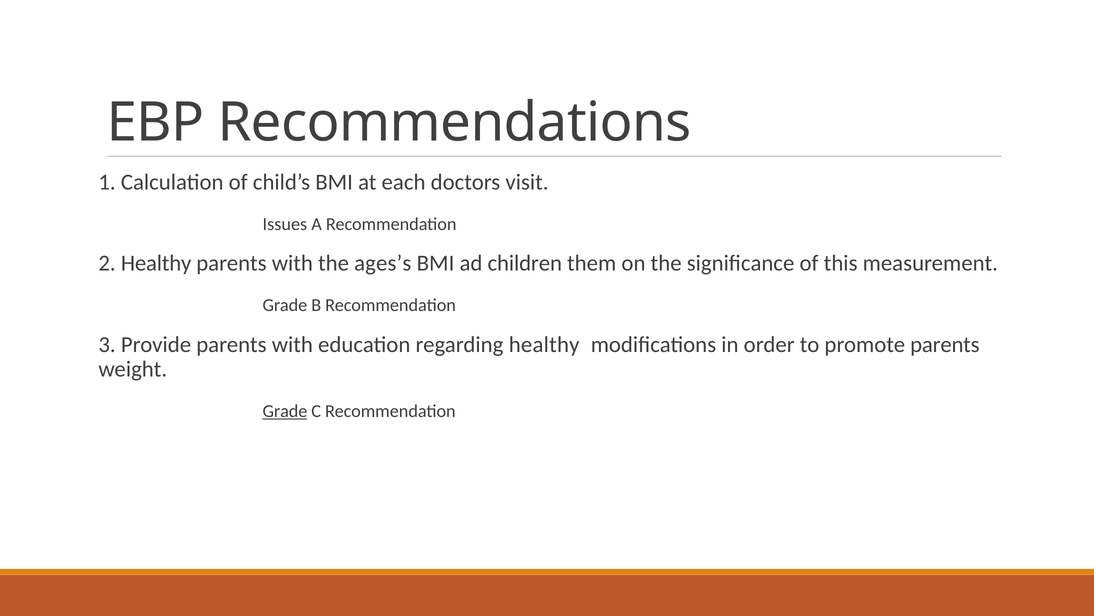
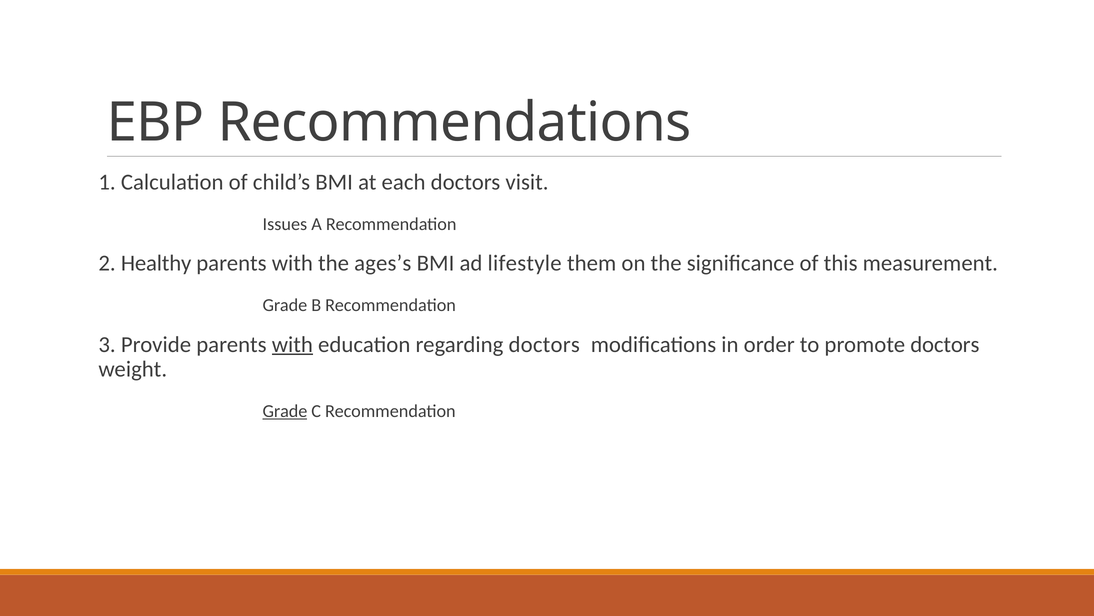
children: children -> lifestyle (525, 263)
with underline: none -> present (292, 344)
regarding healthy: healthy -> doctors (544, 344)
promote parents: parents -> doctors (945, 344)
